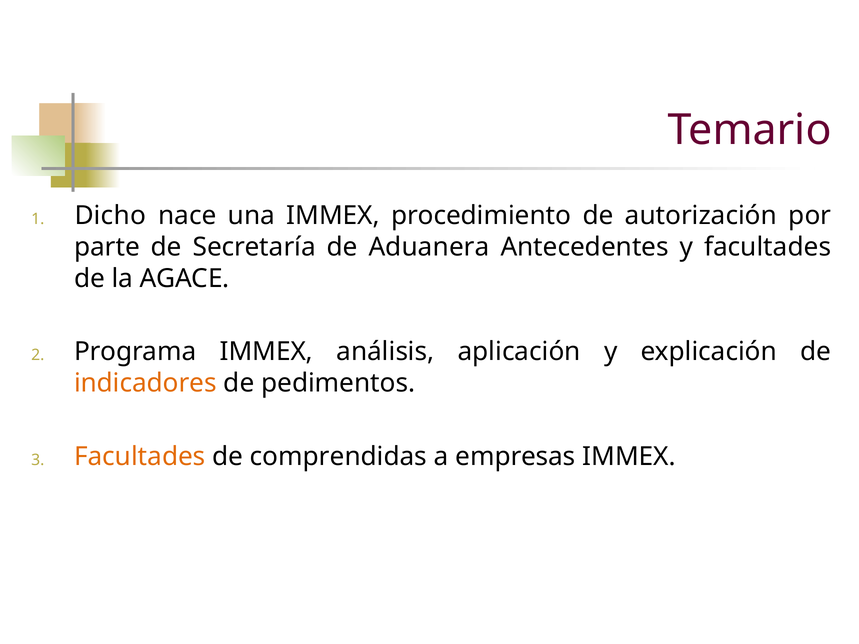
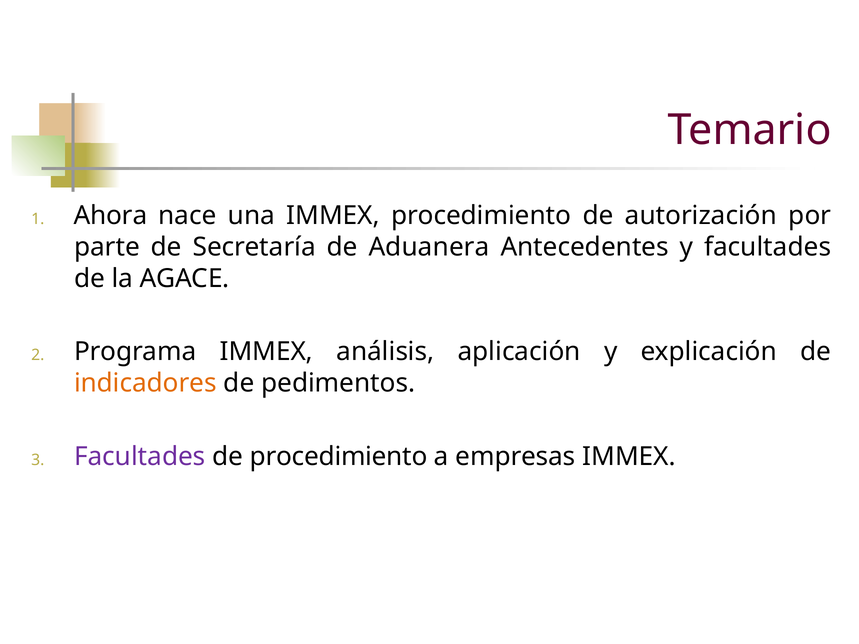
Dicho: Dicho -> Ahora (111, 215)
Facultades colour: orange -> purple (140, 457)
de comprendidas: comprendidas -> procedimiento (339, 457)
